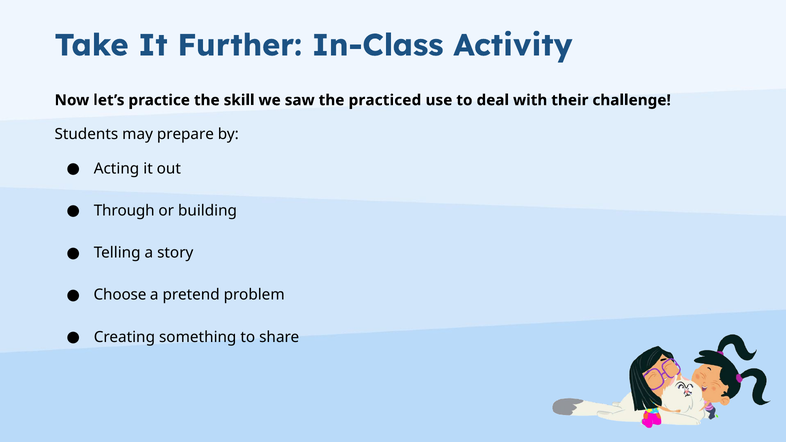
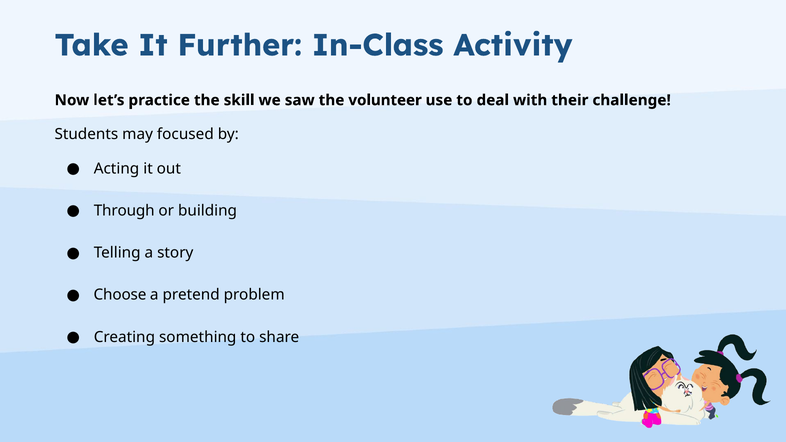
practiced: practiced -> volunteer (385, 100)
prepare: prepare -> focused (185, 134)
